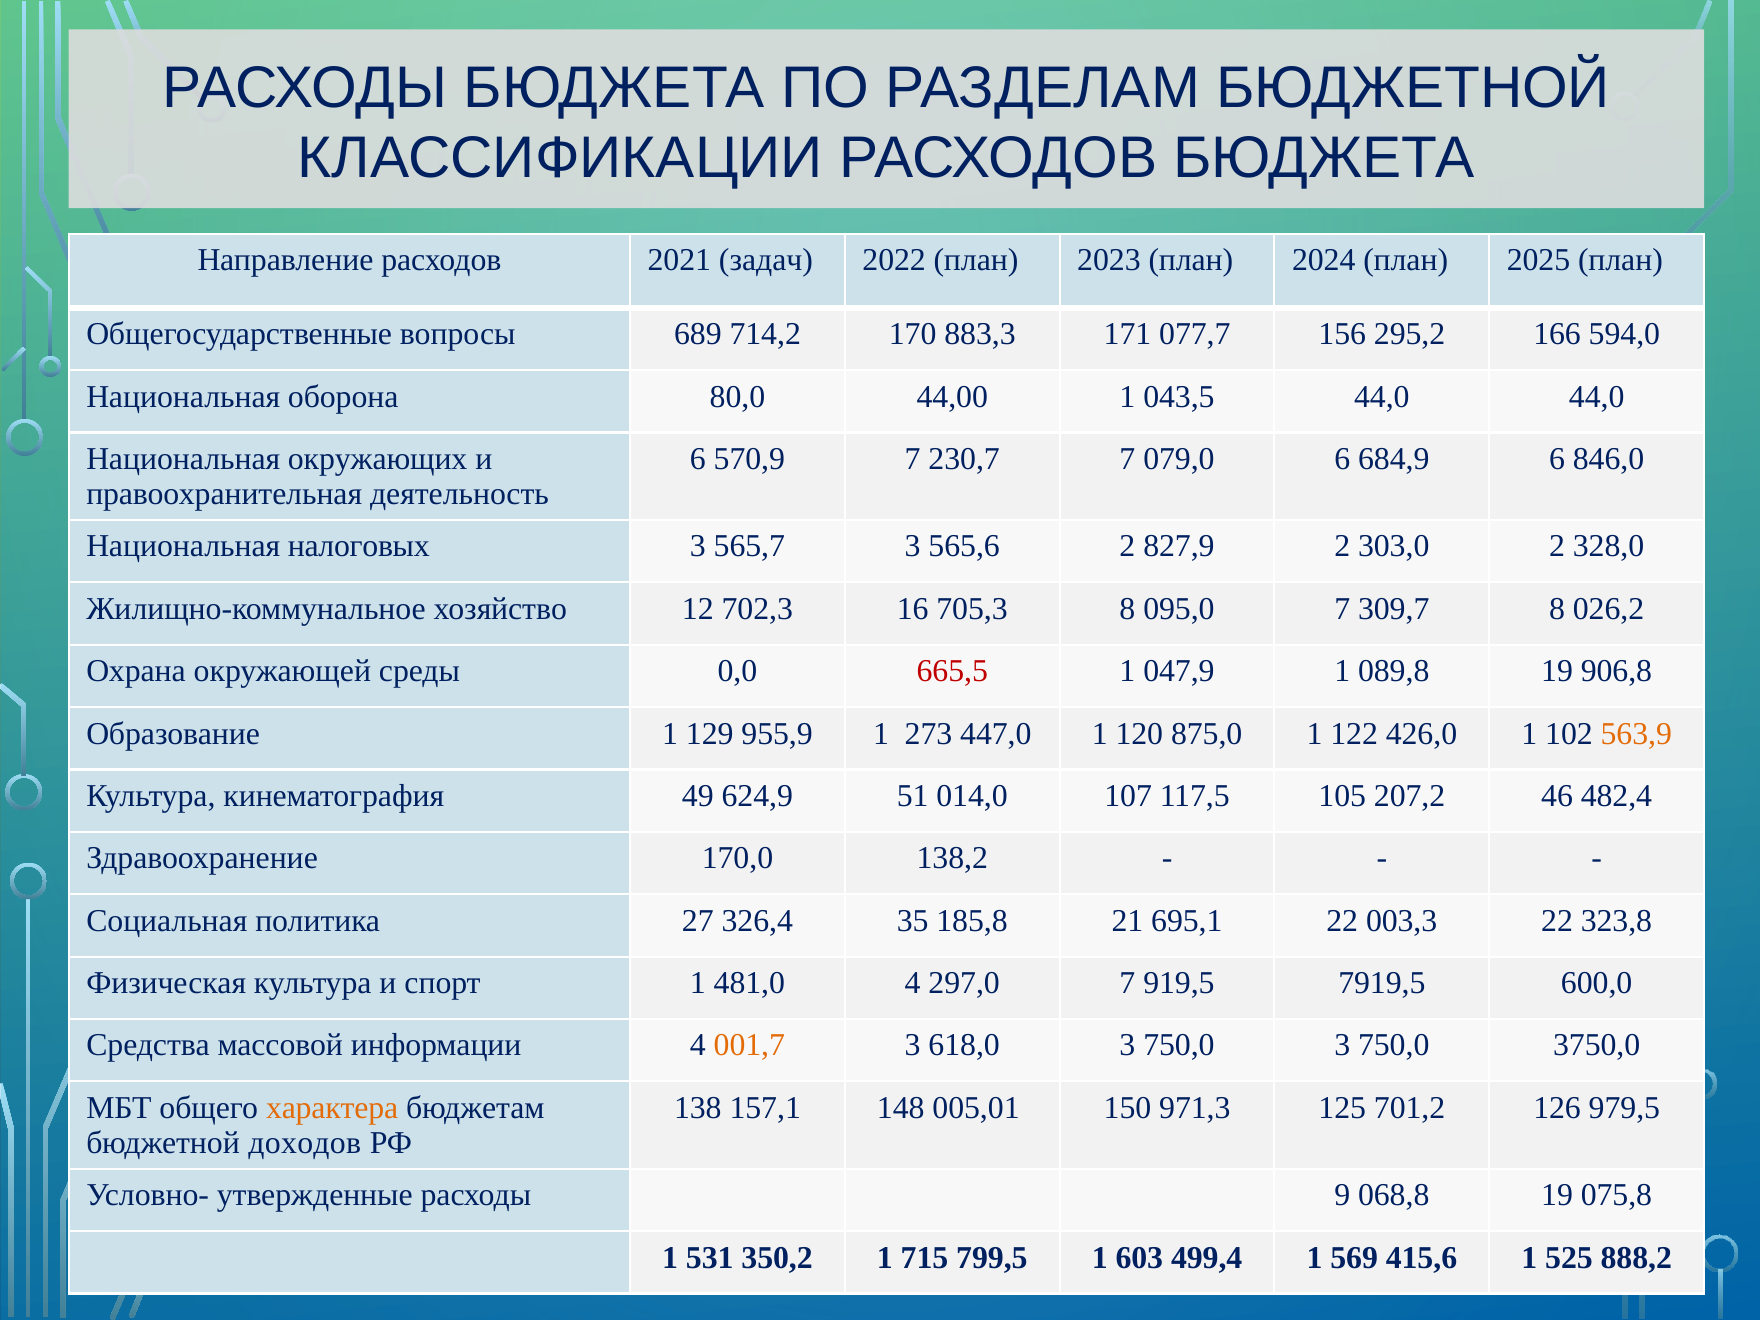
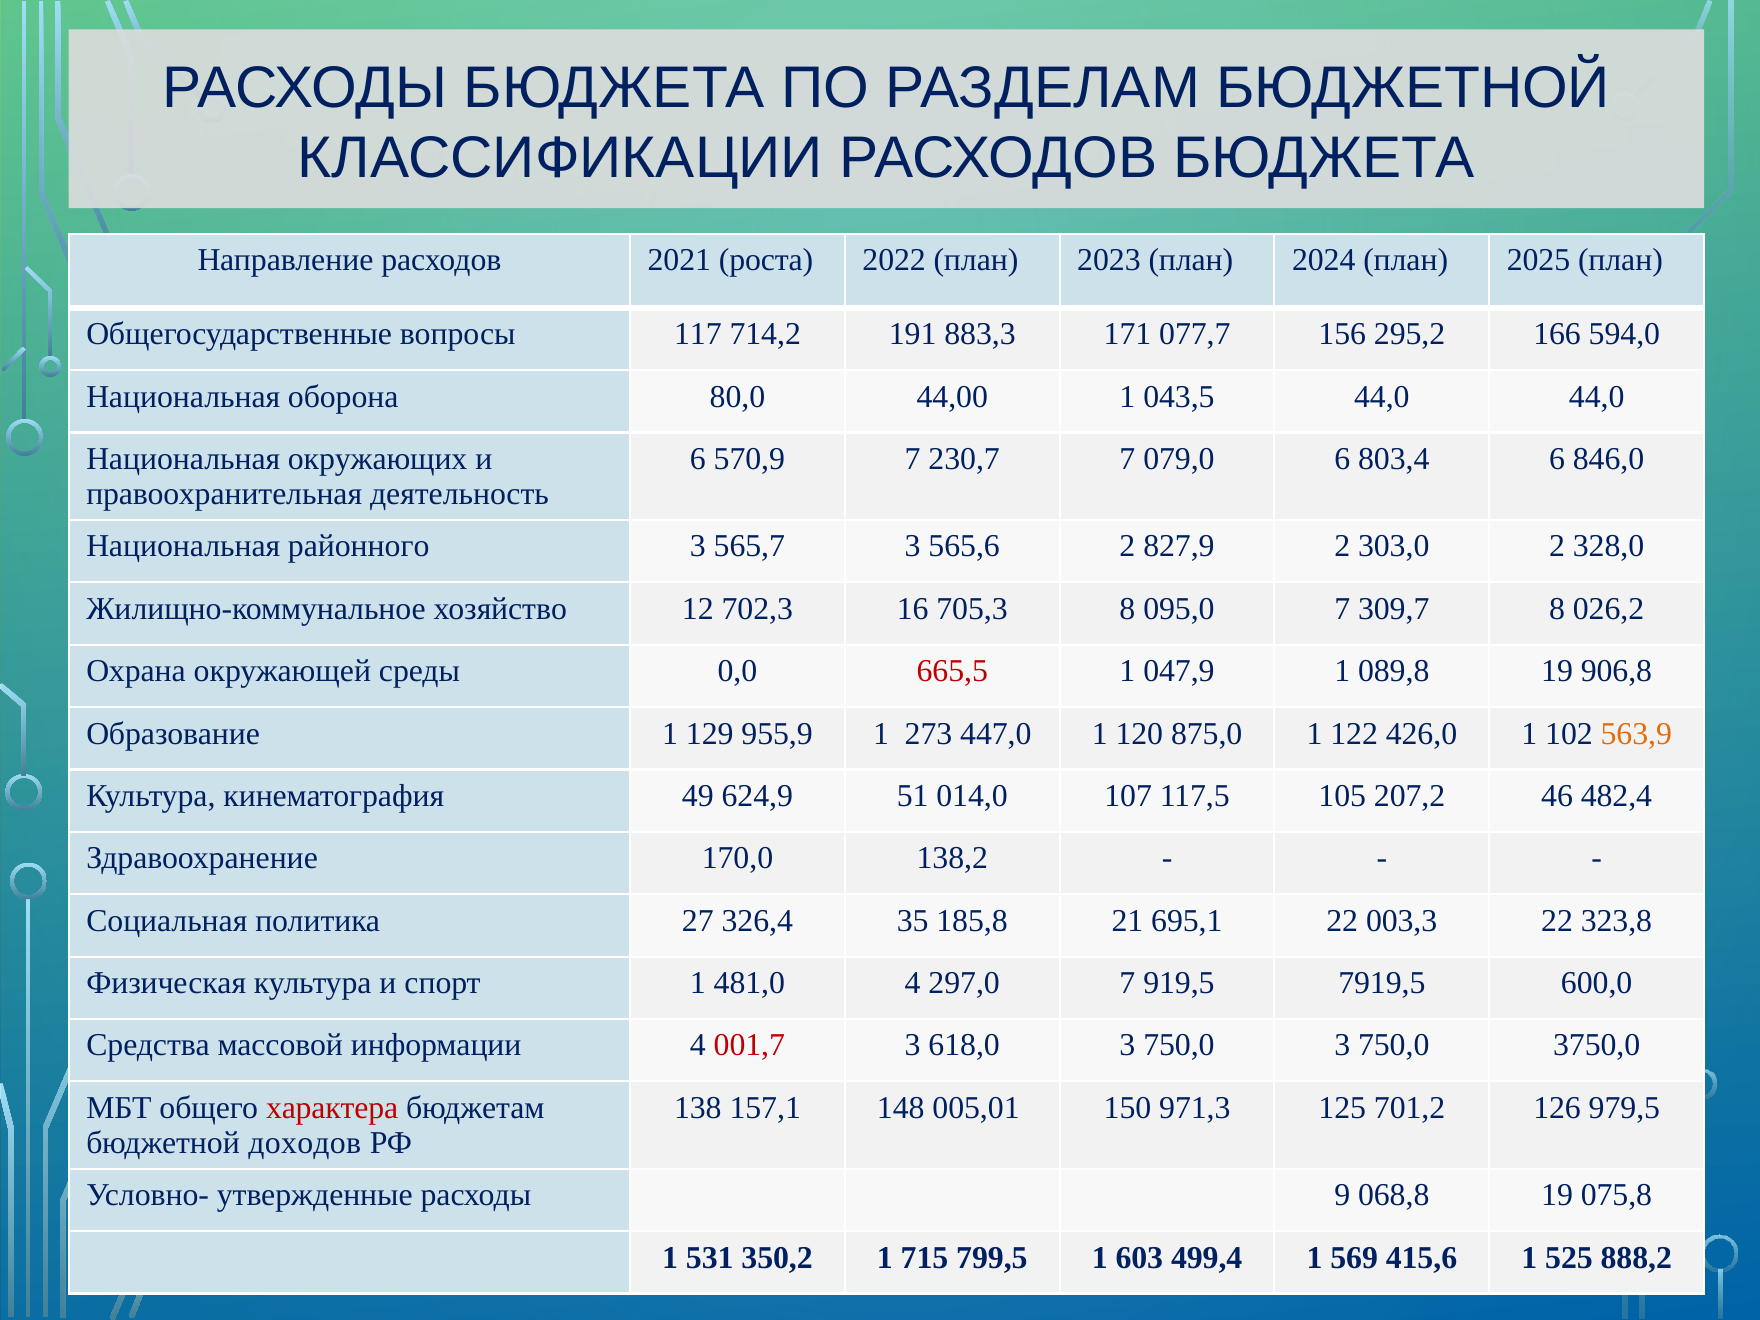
задач: задач -> роста (766, 260)
689: 689 -> 117 (698, 334)
170: 170 -> 191 (913, 334)
684,9: 684,9 -> 803,4 (1394, 459)
налоговых: налоговых -> районного (359, 546)
001,7 colour: orange -> red (749, 1045)
характера colour: orange -> red (332, 1108)
